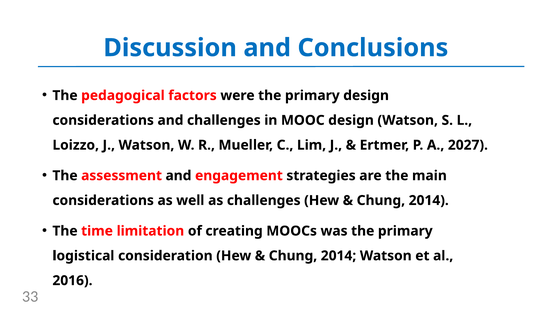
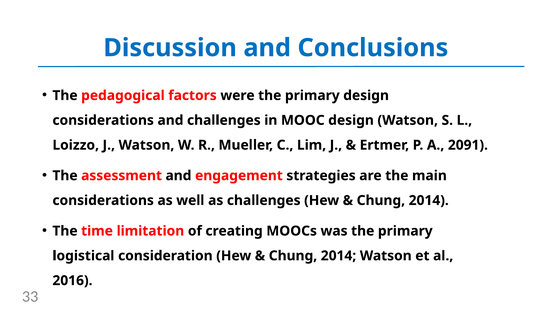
2027: 2027 -> 2091 (468, 145)
